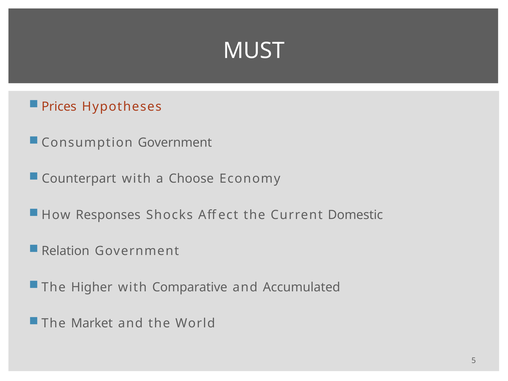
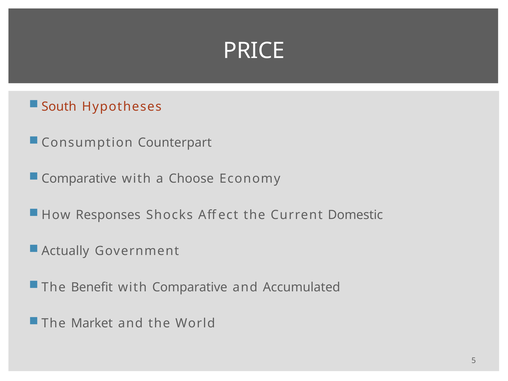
MUST: MUST -> PRICE (254, 51)
Prices: Prices -> South (59, 107)
Consumption Government: Government -> Counterpart (175, 143)
Counterpart: Counterpart -> Comparative (79, 179)
Relation: Relation -> Actually (65, 251)
Higher: Higher -> Benefit (92, 287)
